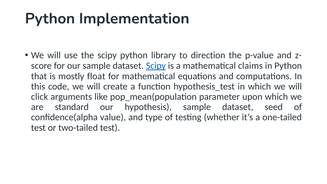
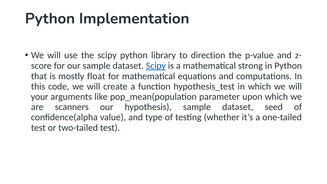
claims: claims -> strong (250, 66)
click: click -> your (40, 97)
standard: standard -> scanners (72, 107)
